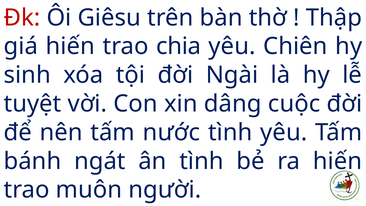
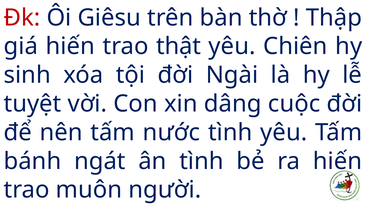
chia: chia -> thật (179, 46)
